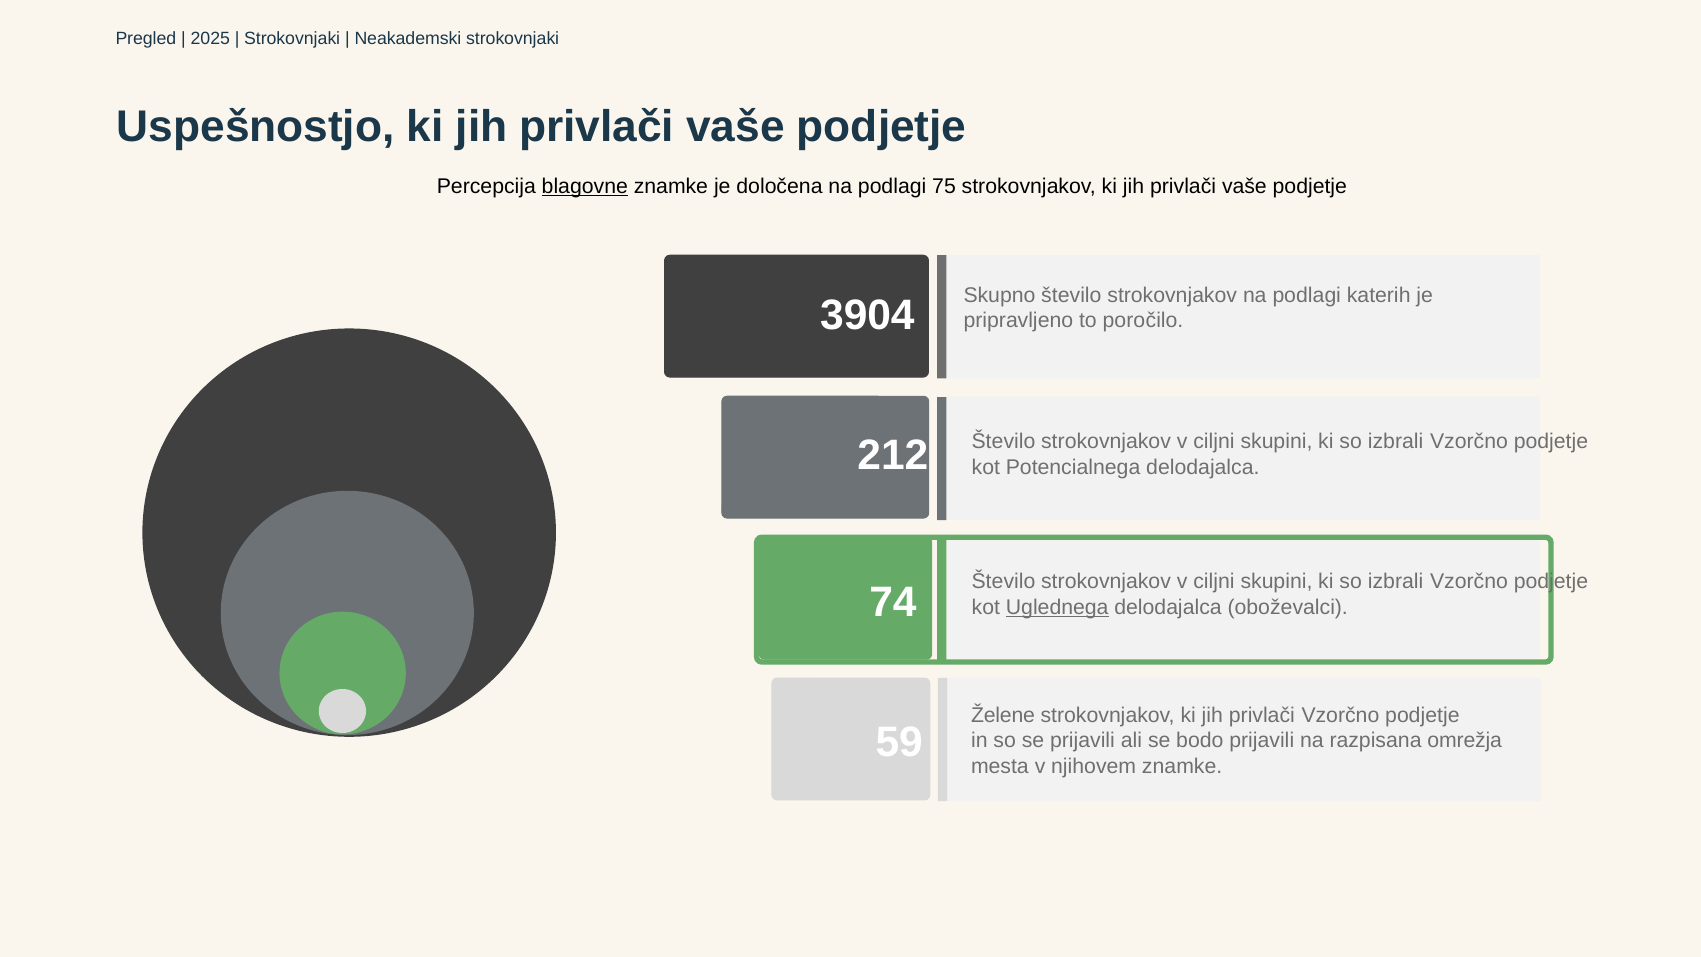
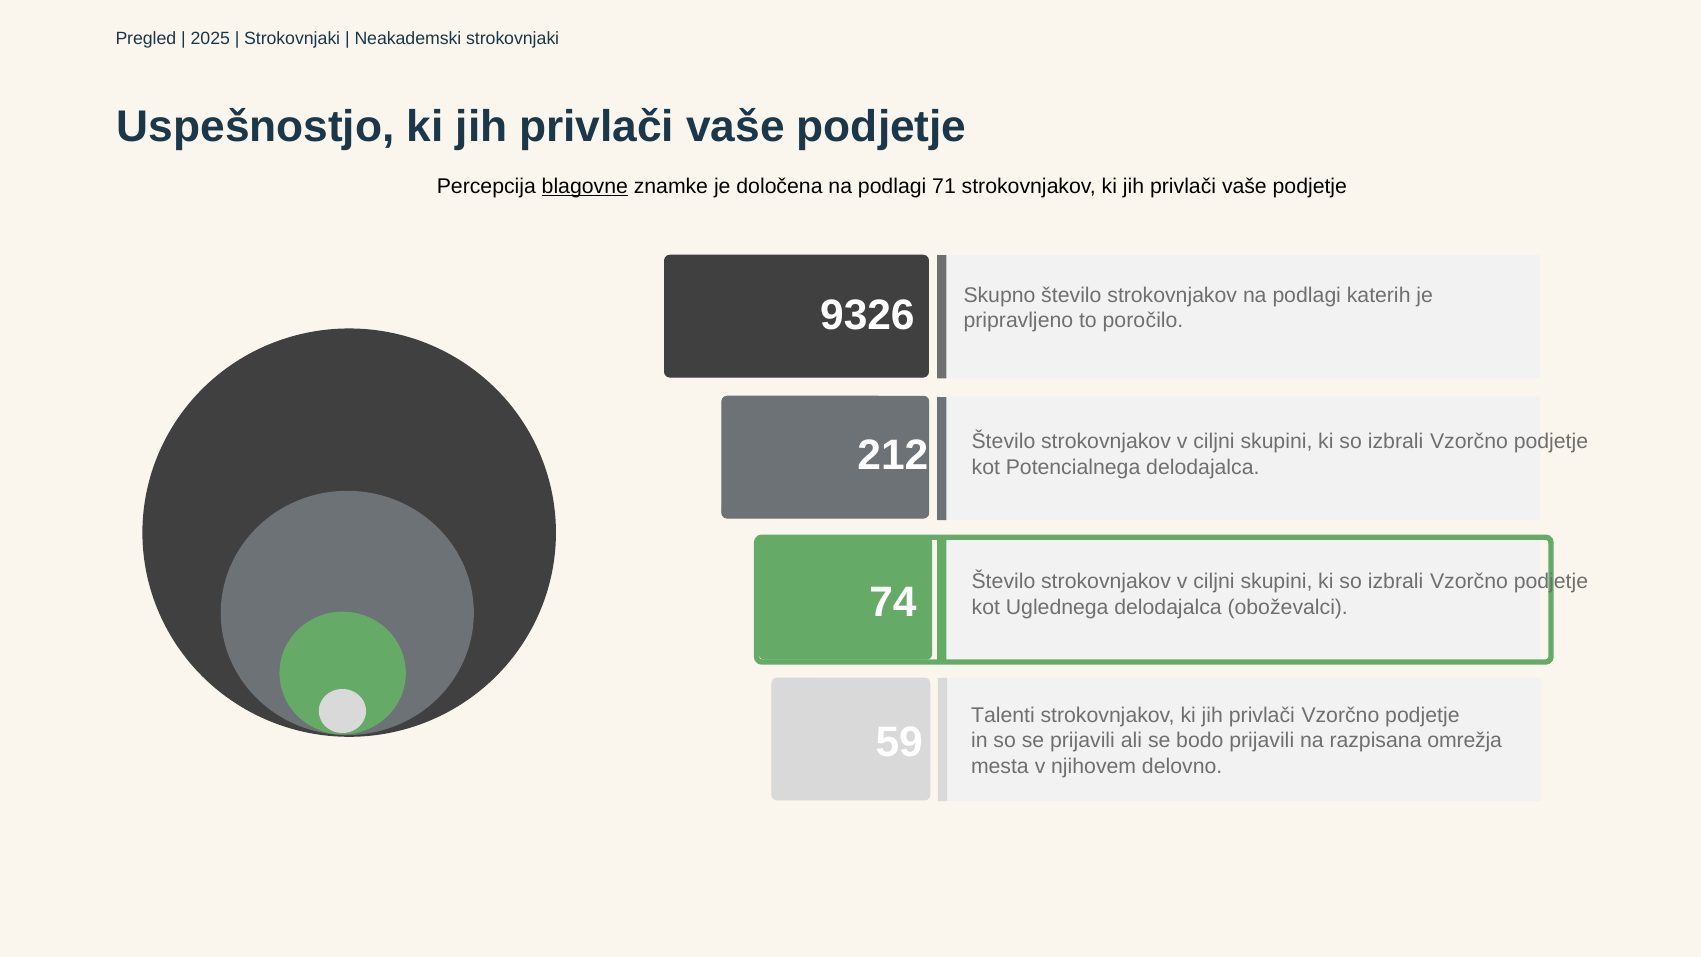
75: 75 -> 71 (944, 186)
3904: 3904 -> 9326 (867, 315)
Uglednega underline: present -> none (1057, 607)
Želene: Želene -> Talenti (1003, 715)
njihovem znamke: znamke -> delovno (1182, 766)
